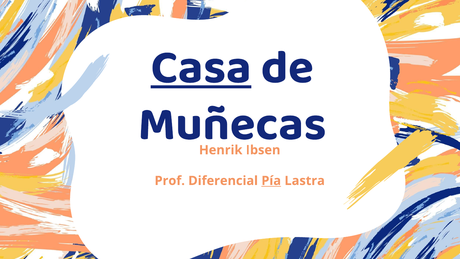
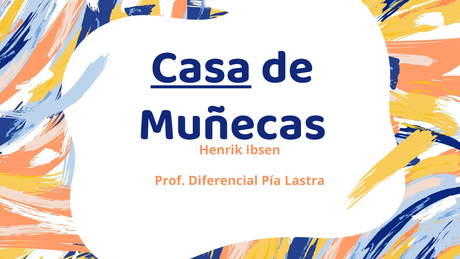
Pía underline: present -> none (271, 181)
